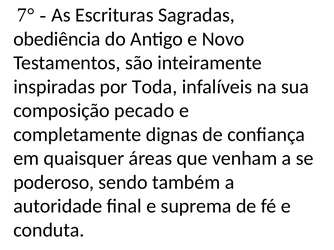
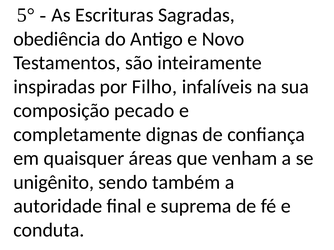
7°: 7° -> 5° (26, 15)
Toda: Toda -> Filho (155, 87)
poderoso: poderoso -> unigênito (54, 183)
